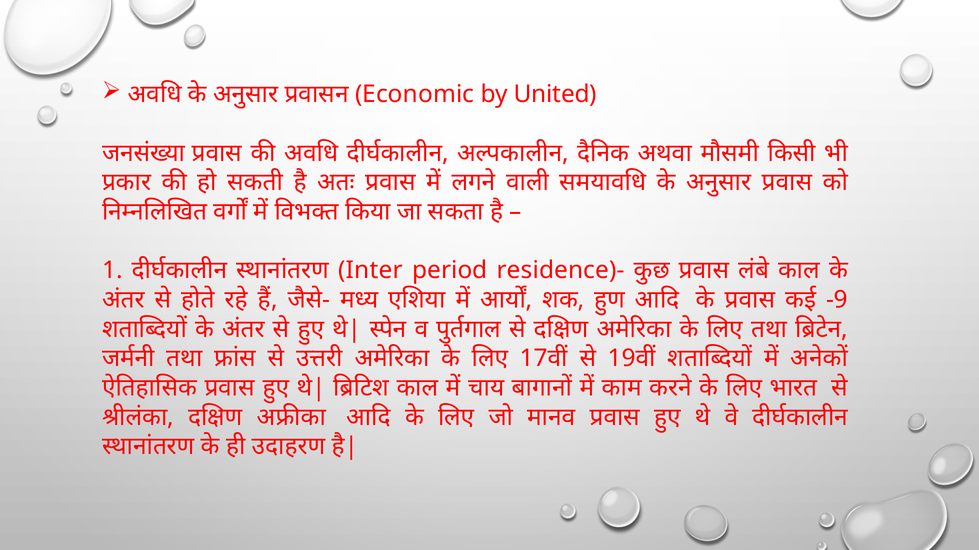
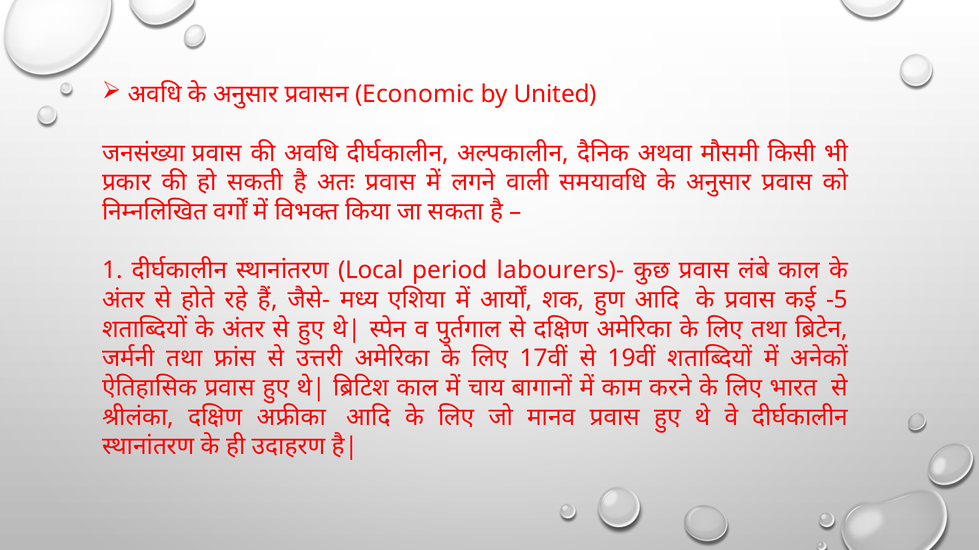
Inter: Inter -> Local (371, 271)
residence)-: residence)- -> labourers)- (560, 271)
-9: -9 -> -5 (837, 300)
